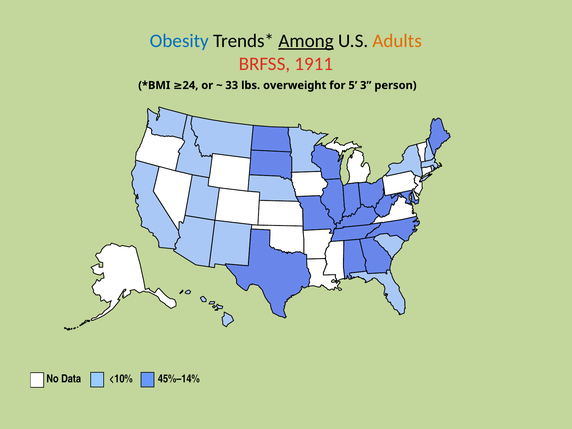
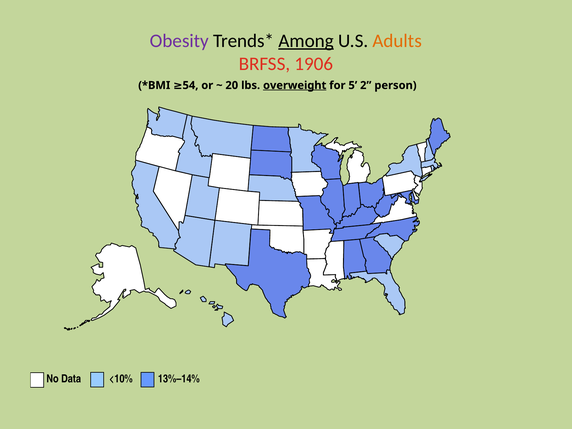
Obesity colour: blue -> purple (179, 41)
1911: 1911 -> 1906 (314, 64)
24: 24 -> 54 (190, 85)
33: 33 -> 20 (232, 85)
overweight underline: none -> present (295, 85)
3: 3 -> 2 (366, 85)
45%–14%: 45%–14% -> 13%–14% (179, 379)
